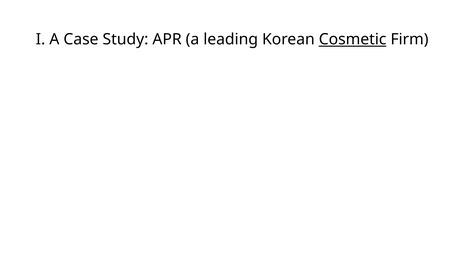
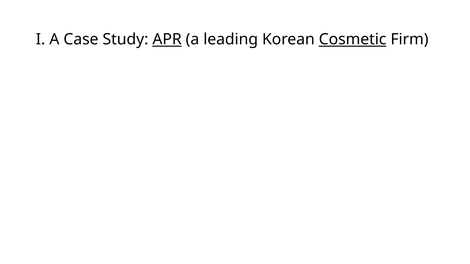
APR underline: none -> present (167, 40)
